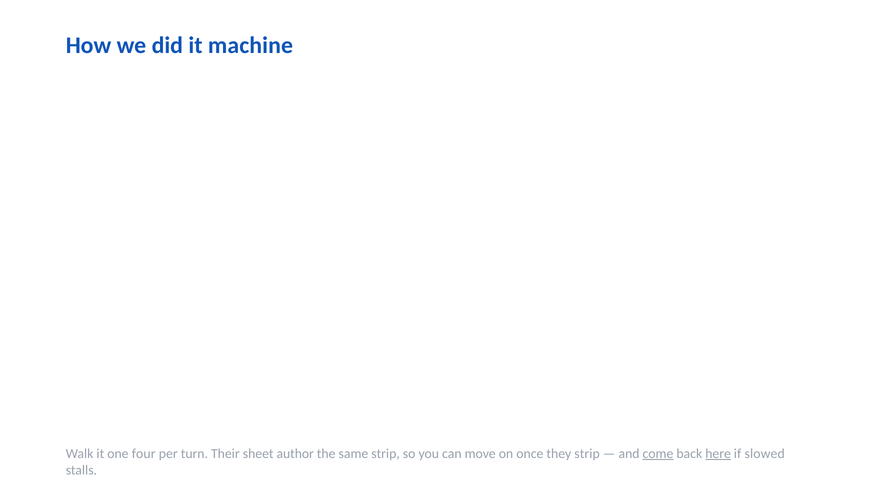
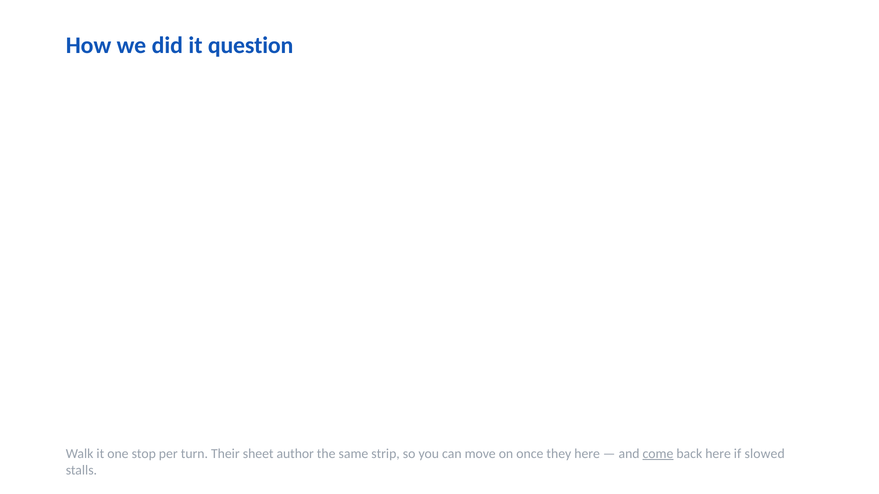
machine: machine -> question (251, 46)
four: four -> stop (144, 454)
they strip: strip -> here (587, 454)
here underline: present -> none (718, 454)
